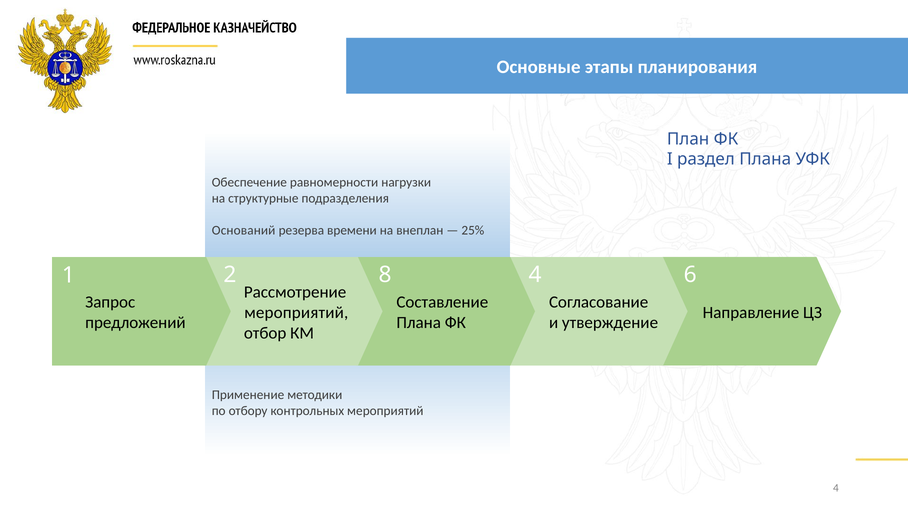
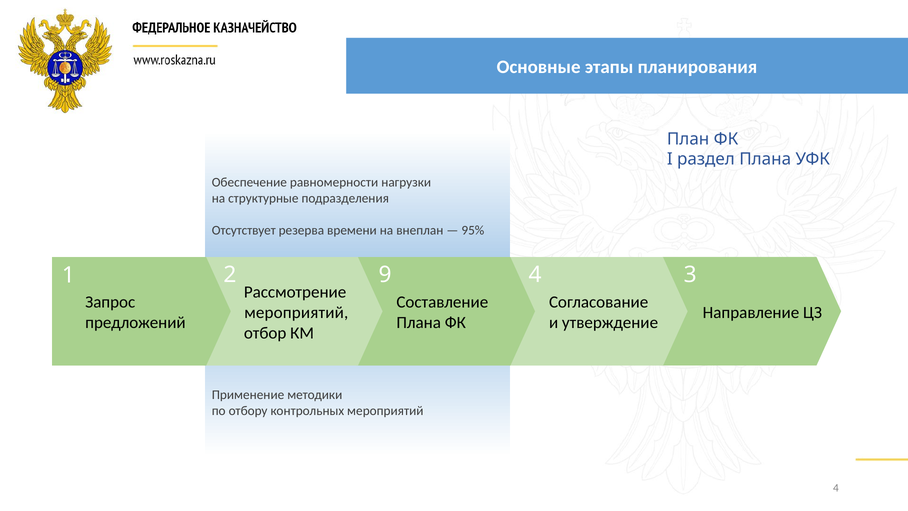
Оснований: Оснований -> Отсутствует (244, 230)
25%: 25% -> 95% (473, 230)
8: 8 -> 9 (385, 275)
6: 6 -> 3 (690, 275)
